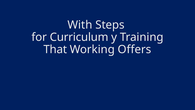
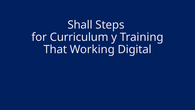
With: With -> Shall (80, 25)
Offers: Offers -> Digital (135, 49)
